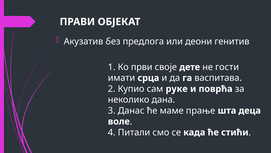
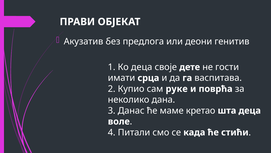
Ко први: први -> деца (142, 67)
прање: прање -> кретао (201, 110)
